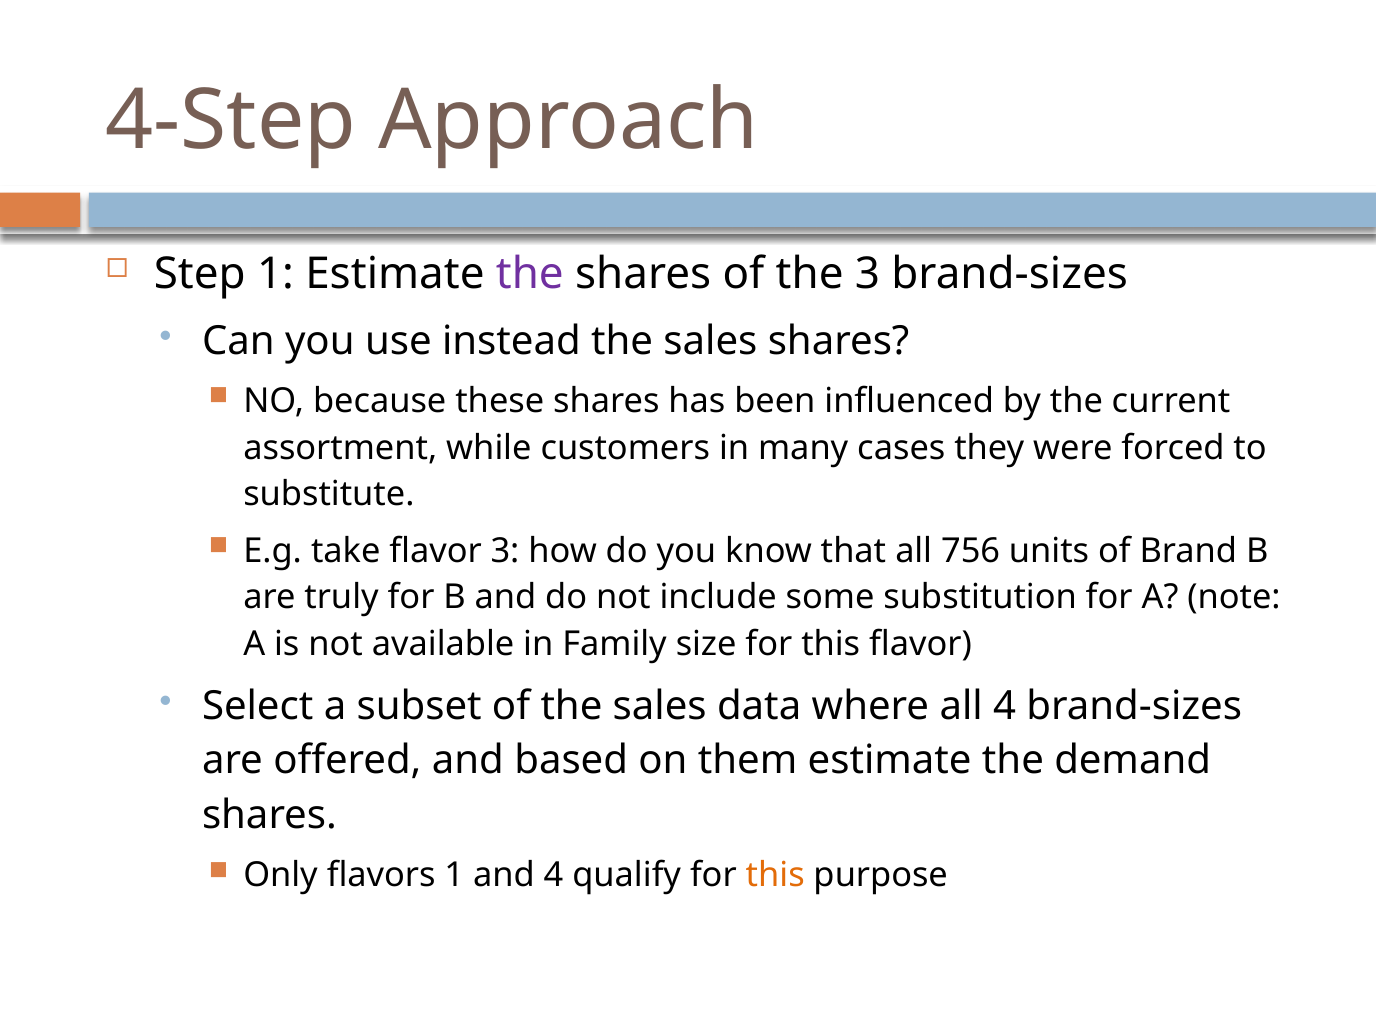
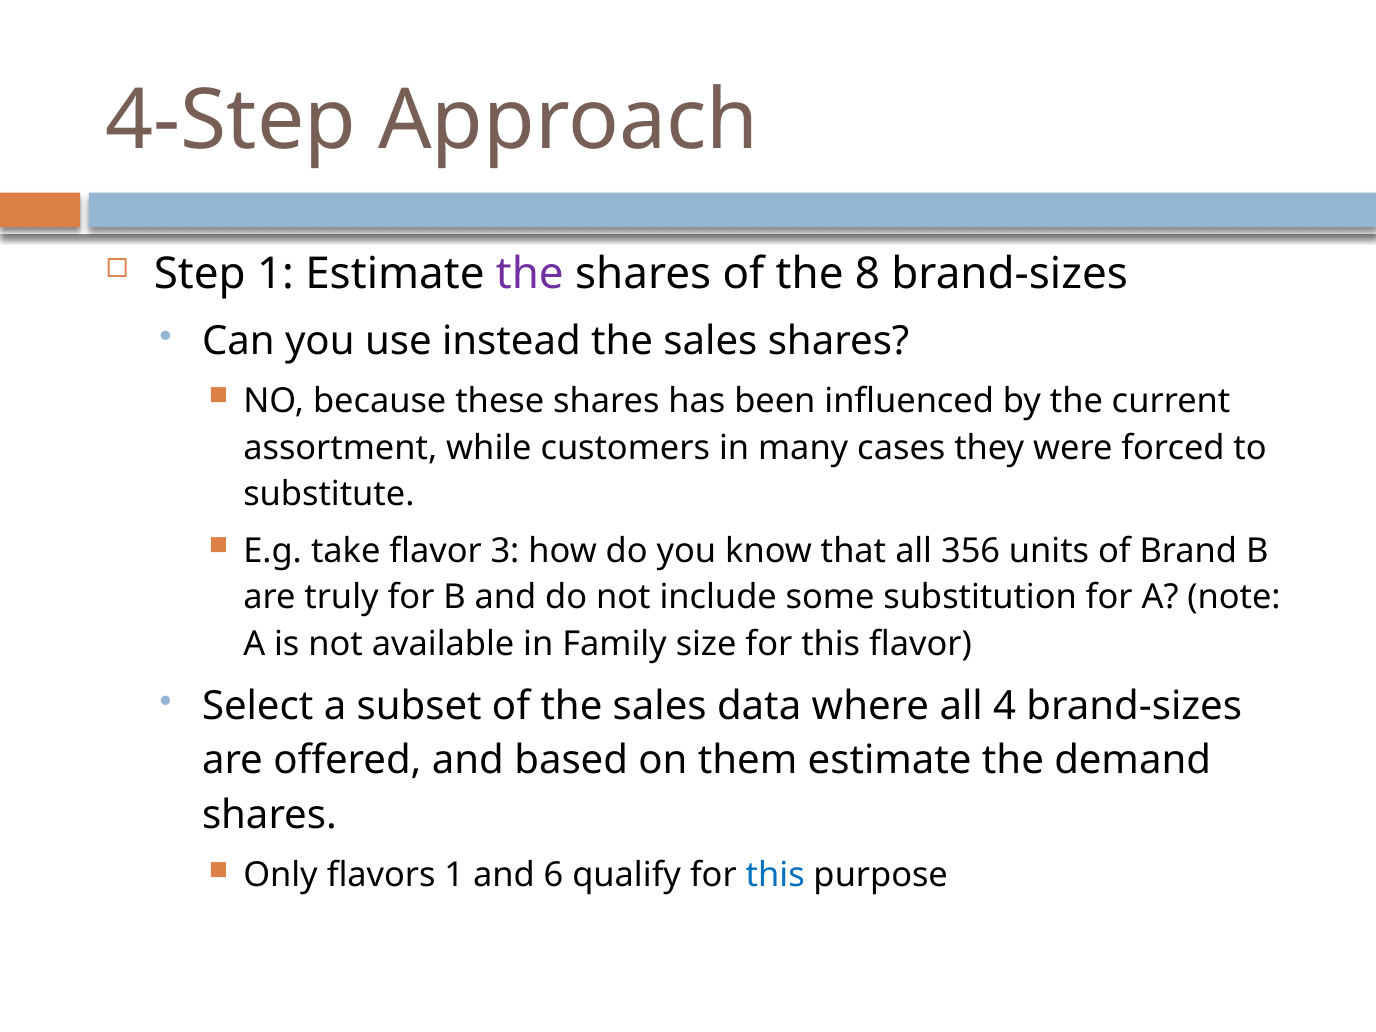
the 3: 3 -> 8 (867, 274)
756: 756 -> 356 (971, 551)
and 4: 4 -> 6 (553, 875)
this colour: orange -> blue (775, 875)
